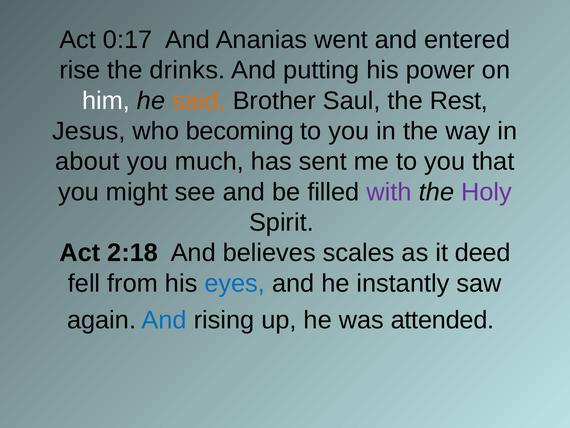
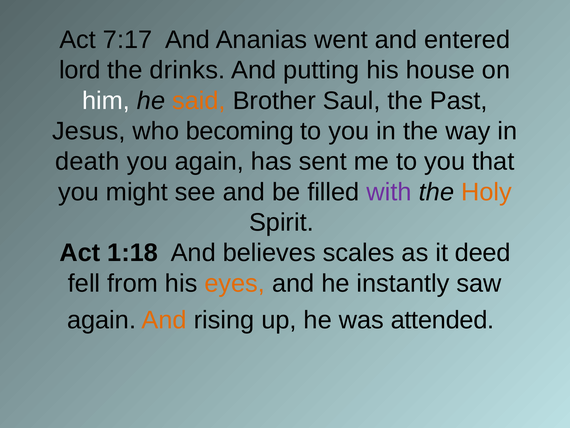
0:17: 0:17 -> 7:17 (128, 40)
rise: rise -> lord (80, 70)
power: power -> house (440, 70)
Rest: Rest -> Past (459, 101)
about: about -> death (87, 161)
you much: much -> again (209, 161)
Holy colour: purple -> orange (487, 192)
2:18: 2:18 -> 1:18 (133, 253)
eyes colour: blue -> orange (235, 283)
And colour: blue -> orange (164, 320)
